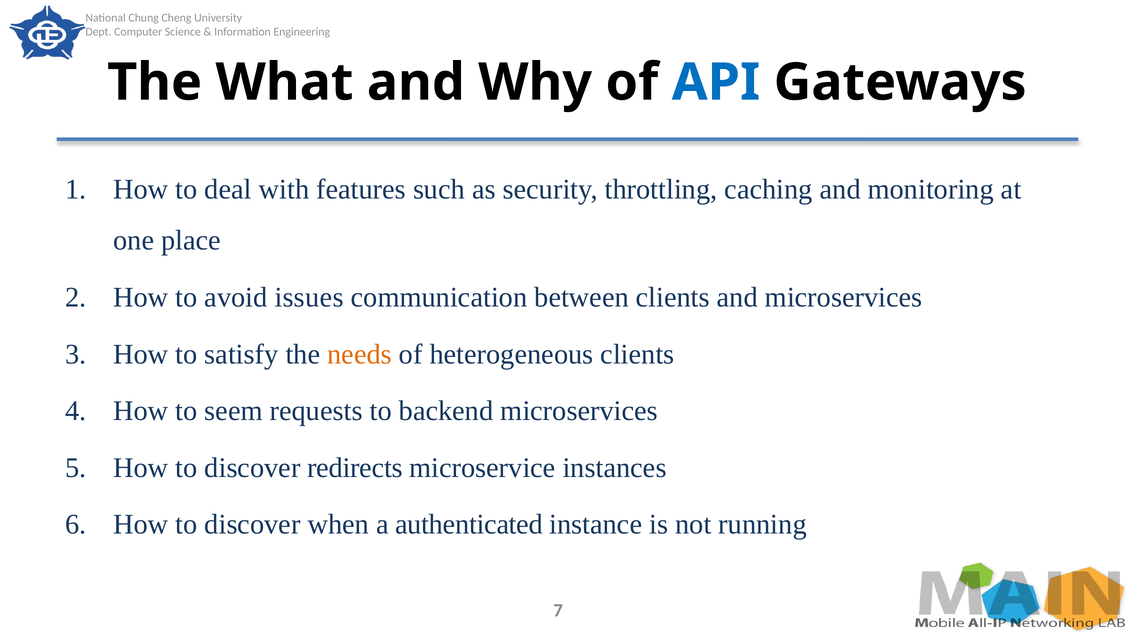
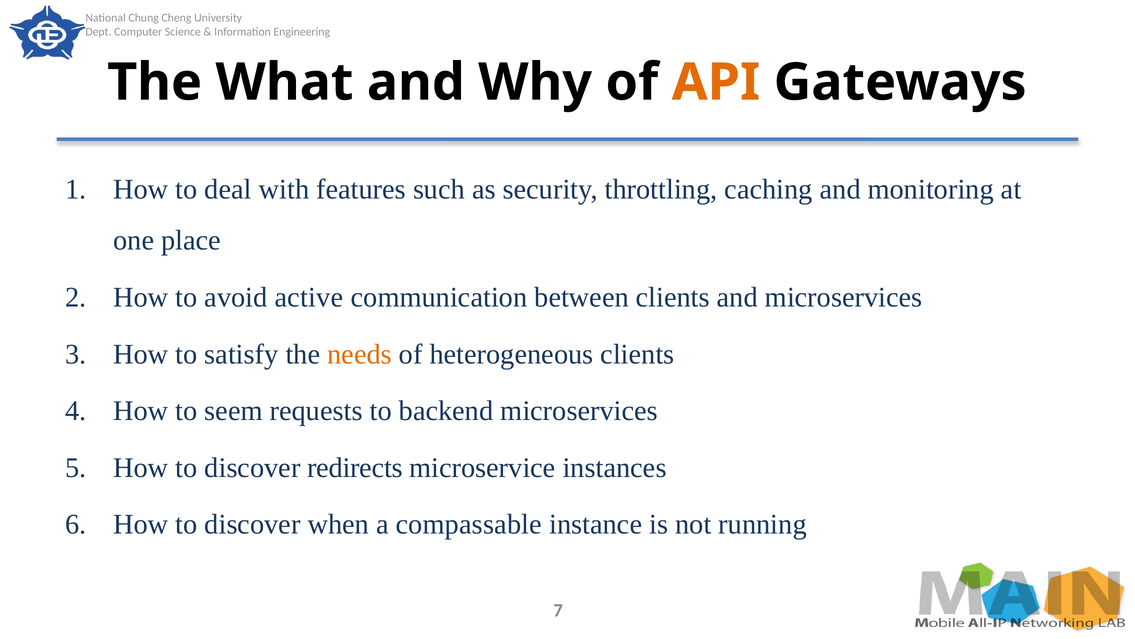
API colour: blue -> orange (716, 82)
issues: issues -> active (309, 297)
authenticated: authenticated -> compassable (469, 524)
